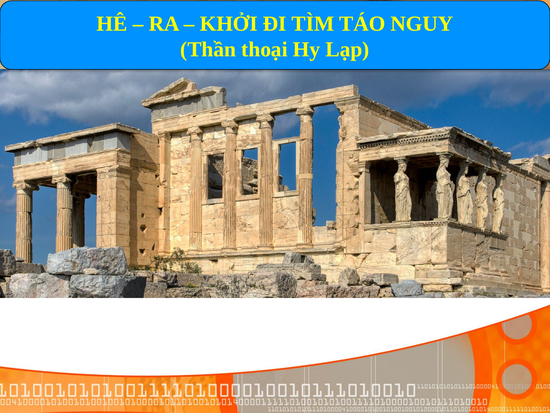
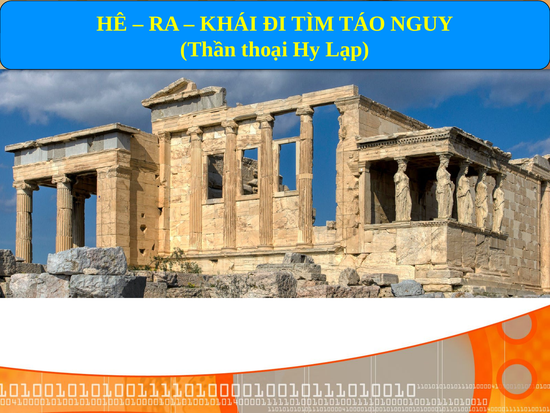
KHỞI: KHỞI -> KHÁI (229, 24)
